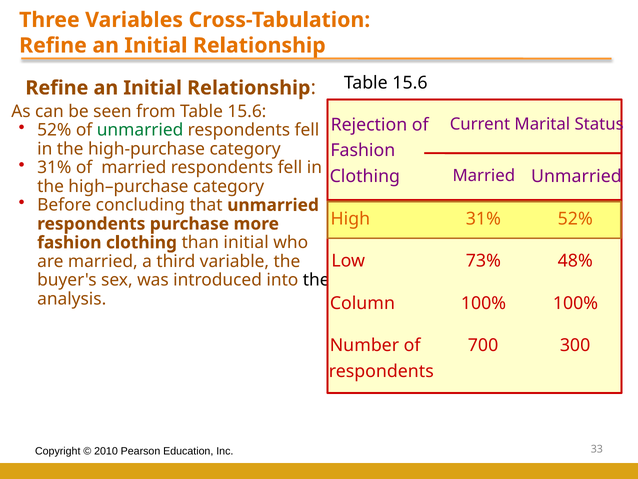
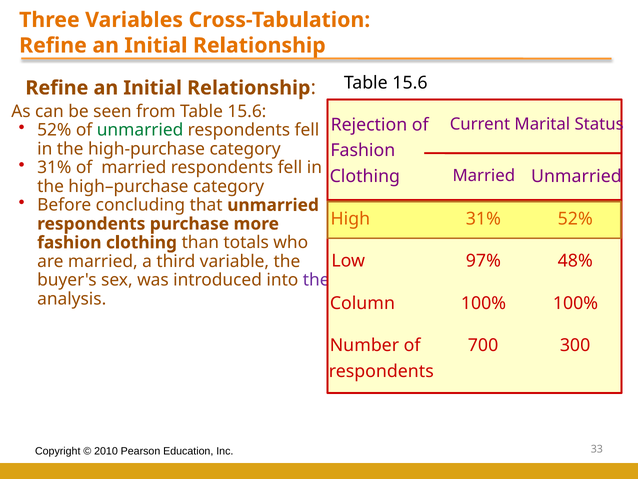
than initial: initial -> totals (246, 242)
73%: 73% -> 97% (483, 261)
the colour: black -> purple (316, 280)
